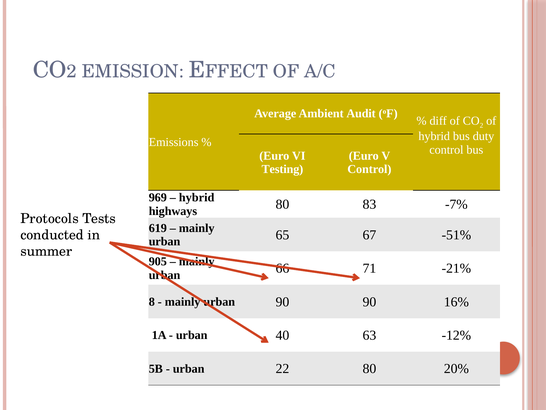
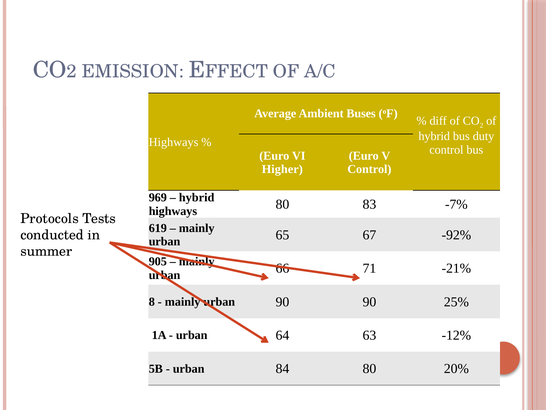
Audit: Audit -> Buses (361, 113)
Emissions: Emissions -> Highways (174, 142)
Testing: Testing -> Higher (282, 169)
-51%: -51% -> -92% (456, 235)
16%: 16% -> 25% (456, 301)
40: 40 -> 64 (282, 335)
22: 22 -> 84 (282, 368)
